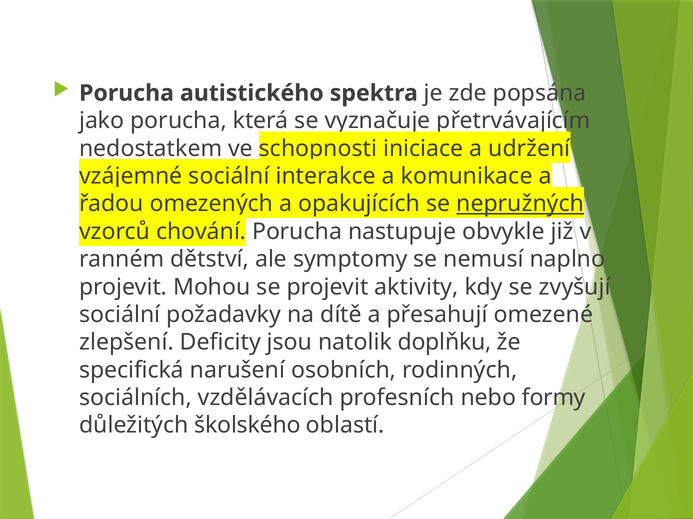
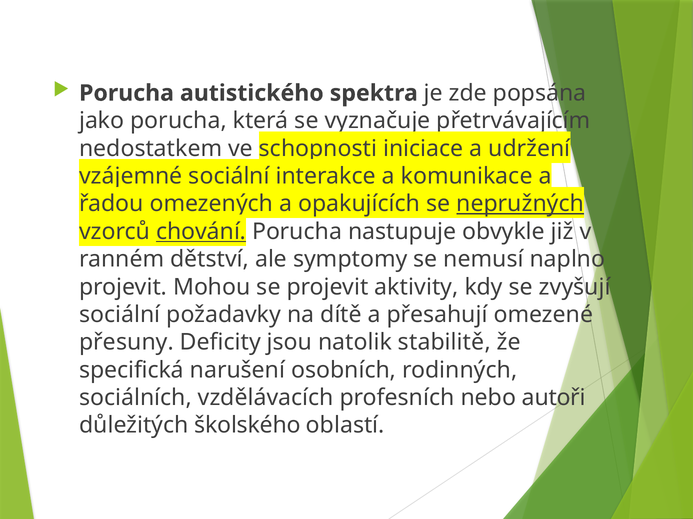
chování underline: none -> present (201, 232)
zlepšení: zlepšení -> přesuny (127, 343)
doplňku: doplňku -> stabilitě (444, 343)
formy: formy -> autoři (554, 398)
